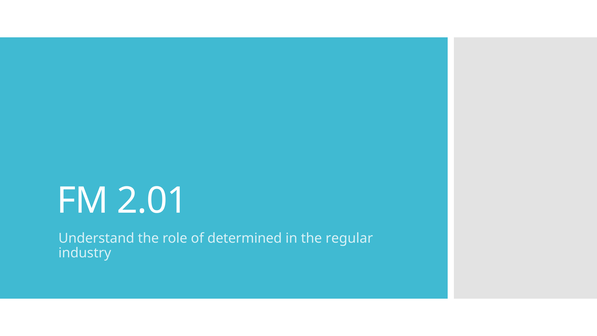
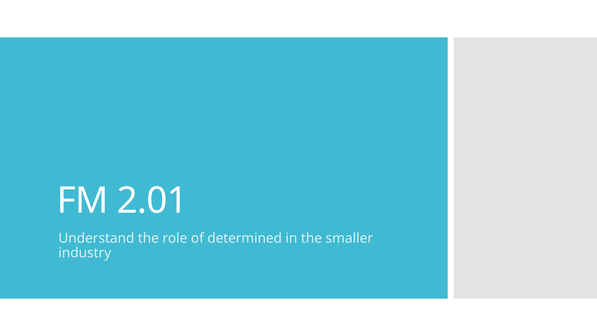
regular: regular -> smaller (349, 238)
